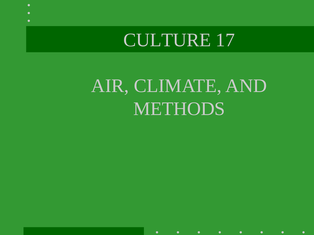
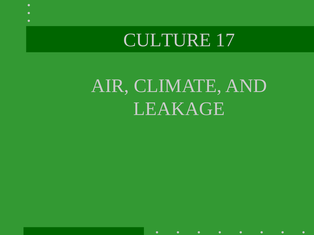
METHODS: METHODS -> LEAKAGE (179, 109)
